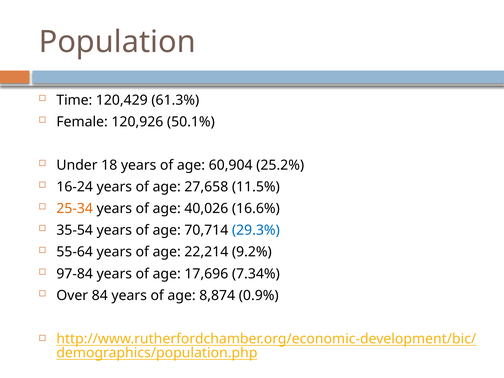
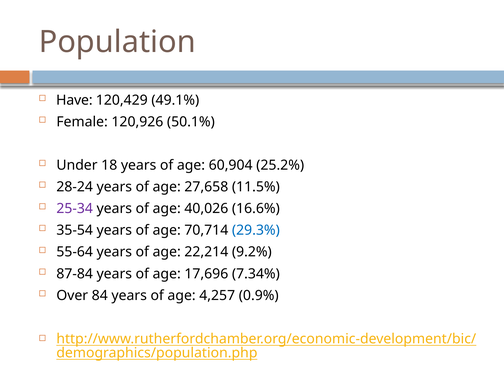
Time: Time -> Have (74, 100)
61.3%: 61.3% -> 49.1% (175, 100)
16-24: 16-24 -> 28-24 (75, 187)
25-34 colour: orange -> purple (75, 209)
97-84: 97-84 -> 87-84 (75, 274)
8,874: 8,874 -> 4,257 (217, 295)
